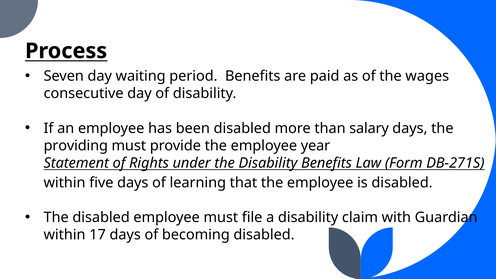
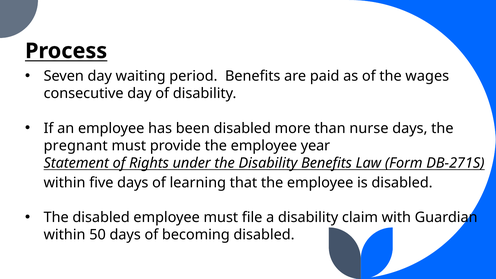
salary: salary -> nurse (369, 128)
providing: providing -> pregnant (76, 146)
17: 17 -> 50 (98, 235)
